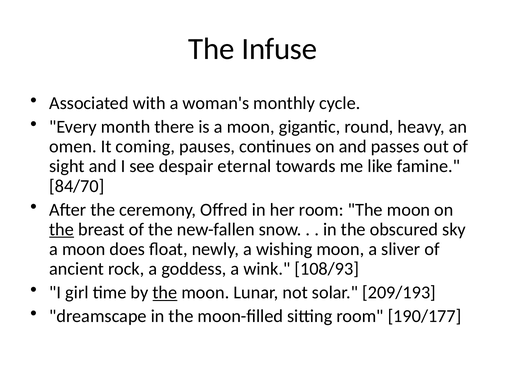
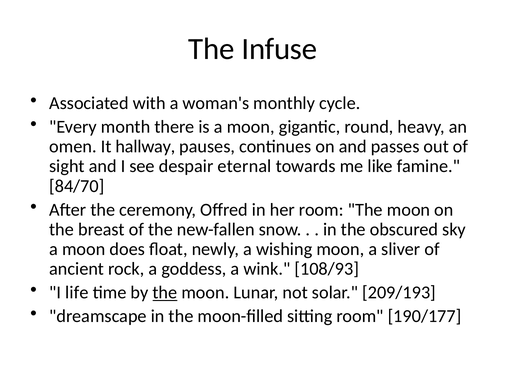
coming: coming -> hallway (145, 147)
the underline: present -> none (62, 229)
girl: girl -> life (77, 292)
